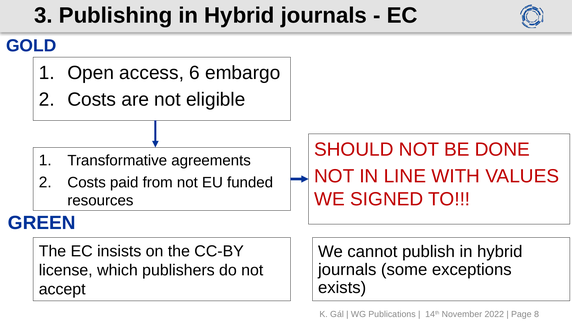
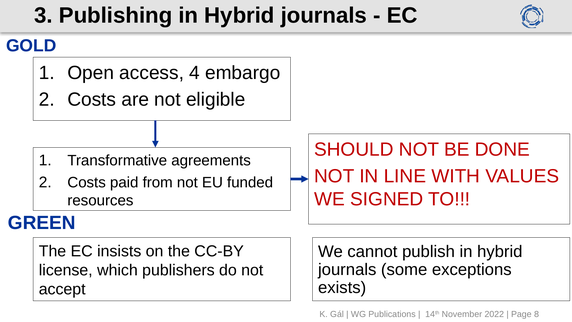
6: 6 -> 4 (195, 73)
